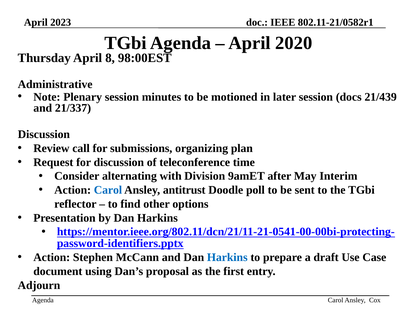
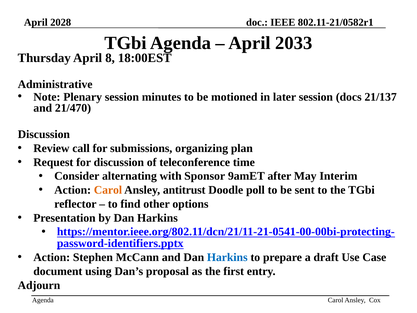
2023: 2023 -> 2028 (61, 22)
2020: 2020 -> 2033 (294, 43)
98:00EST: 98:00EST -> 18:00EST (145, 58)
21/439: 21/439 -> 21/137 (381, 97)
21/337: 21/337 -> 21/470 (73, 108)
Division: Division -> Sponsor (205, 176)
Carol colour: blue -> orange (108, 190)
